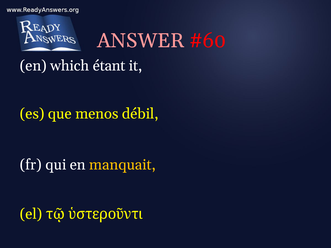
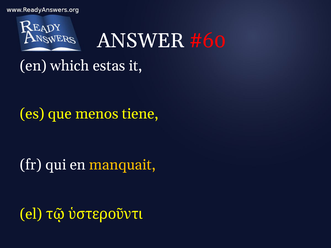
ANSWER colour: pink -> white (141, 41)
étant: étant -> estas (109, 66)
débil: débil -> tiene (140, 114)
